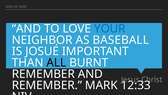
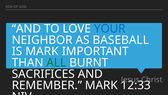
IS JOSUÉ: JOSUÉ -> MARK (42, 51)
ALL colour: black -> green (56, 62)
REMEMBER: REMEMBER -> SACRIFICES (43, 74)
